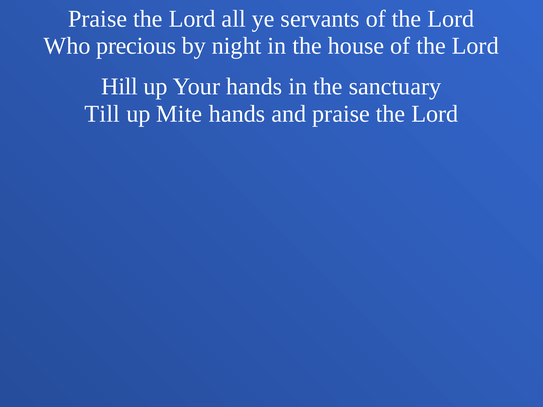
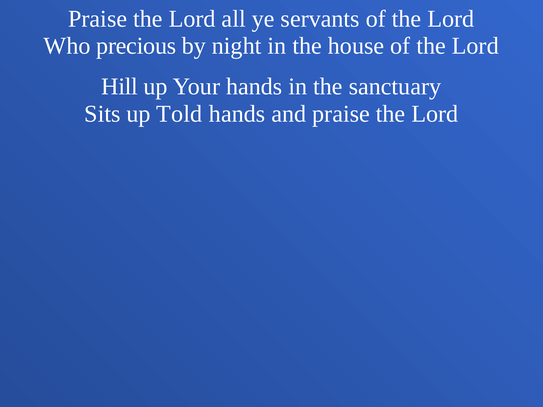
Till: Till -> Sits (102, 114)
Mite: Mite -> Told (179, 114)
